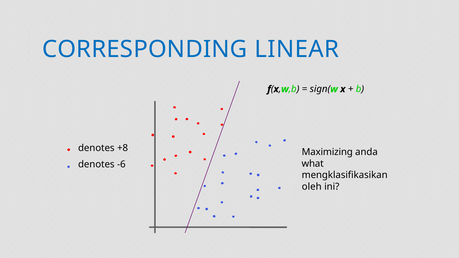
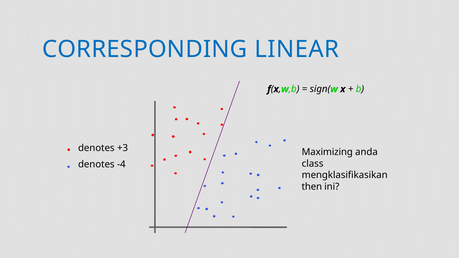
+8: +8 -> +3 (123, 148)
what: what -> class (313, 164)
-6: -6 -> -4 (121, 165)
oleh: oleh -> then (312, 187)
